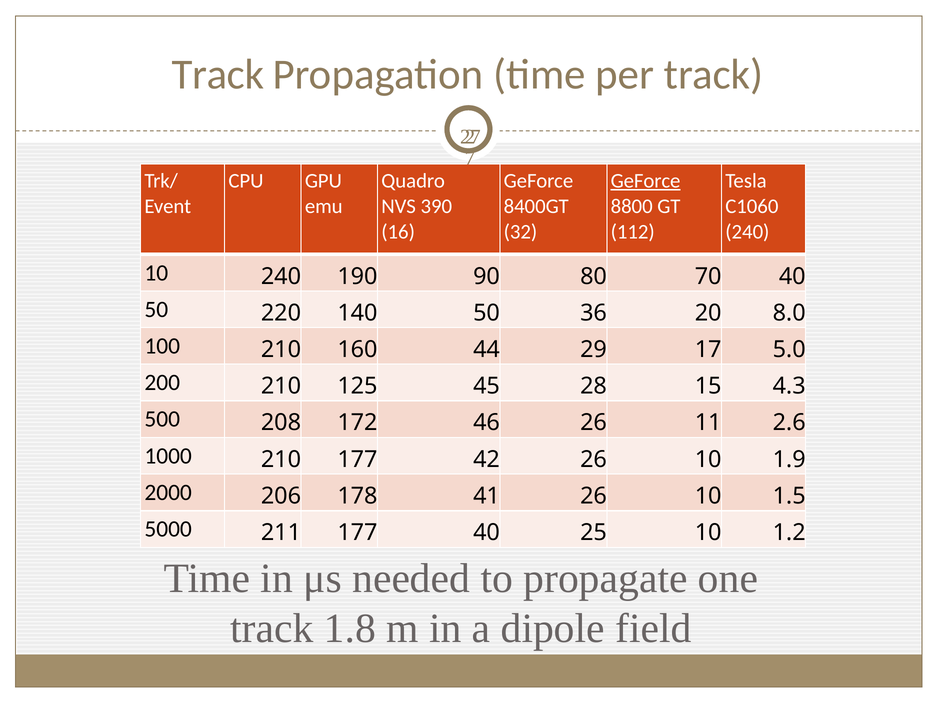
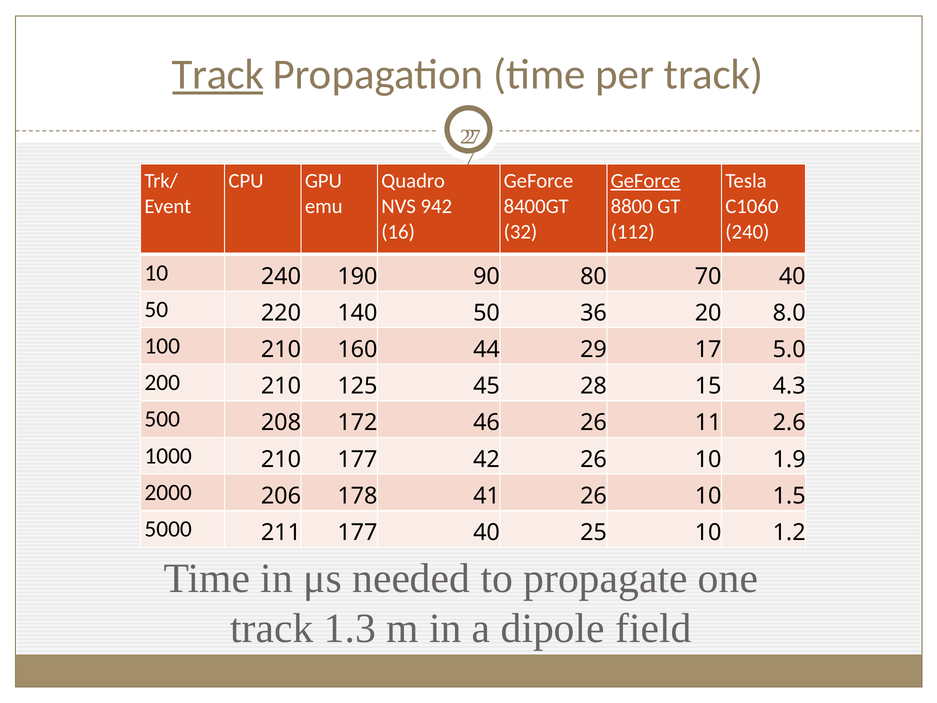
Track underline: none -> present (218, 74)
390: 390 -> 942 (436, 206)
1.8: 1.8 -> 1.3 (350, 628)
